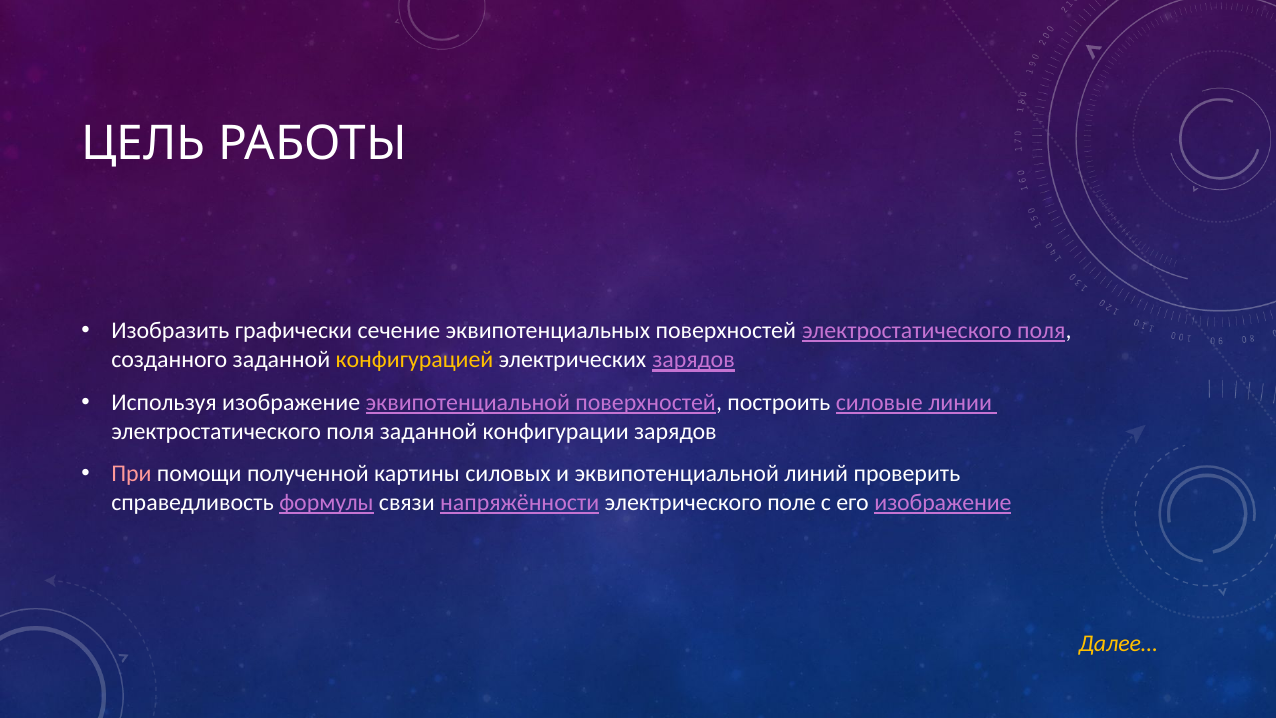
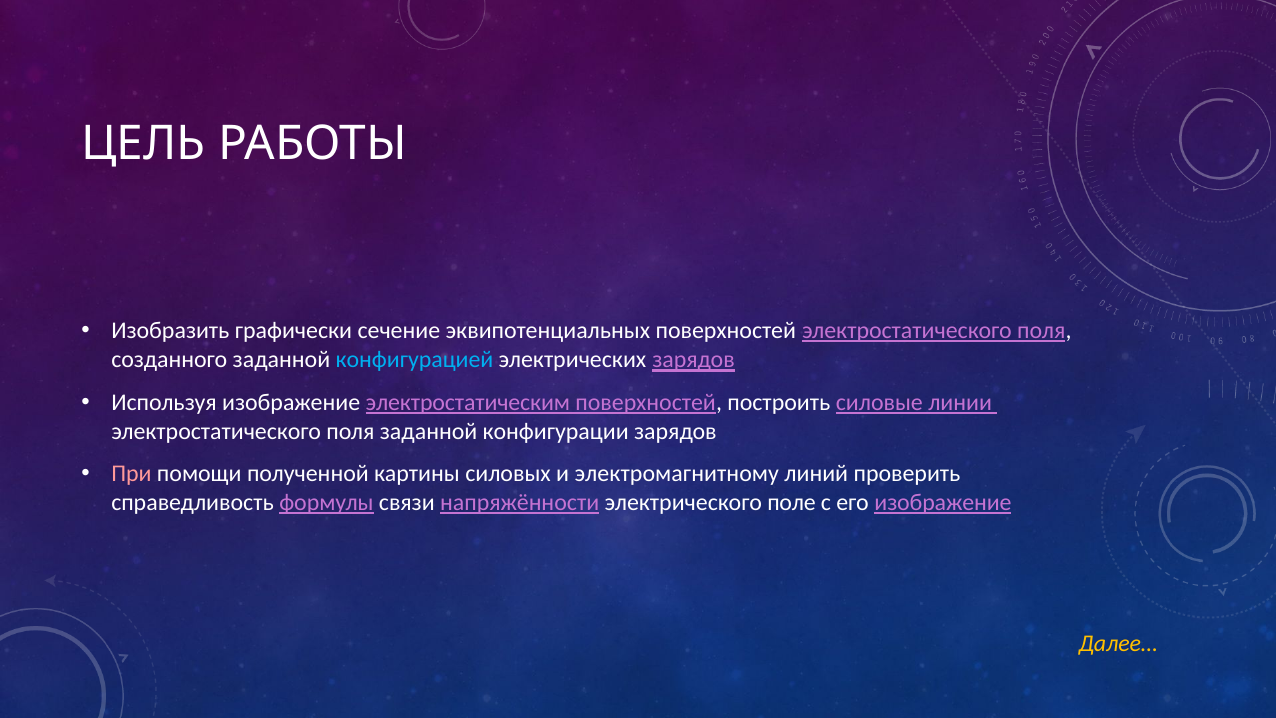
конфигурацией colour: yellow -> light blue (414, 360)
изображение эквипотенциальной: эквипотенциальной -> электростатическим (468, 402)
и эквипотенциальной: эквипотенциальной -> электромагнитному (677, 474)
